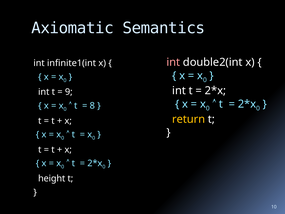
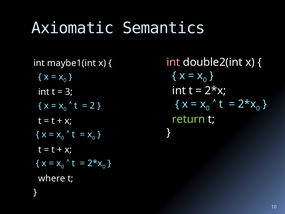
infinite1(int: infinite1(int -> maybe1(int (71, 63)
9: 9 -> 3 (69, 92)
8: 8 -> 2 (92, 106)
return colour: yellow -> light green (189, 119)
height: height -> where (52, 178)
